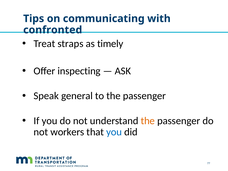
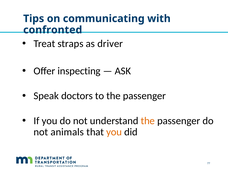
timely: timely -> driver (110, 44)
general: general -> doctors (77, 96)
workers: workers -> animals (67, 132)
you colour: blue -> orange (114, 132)
